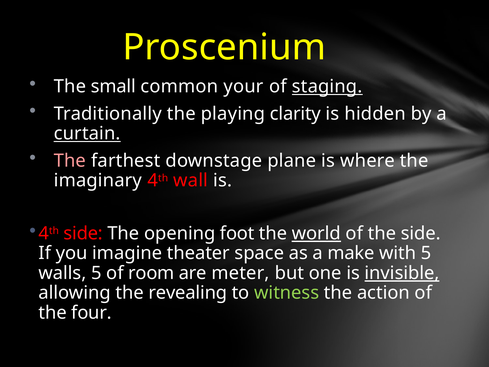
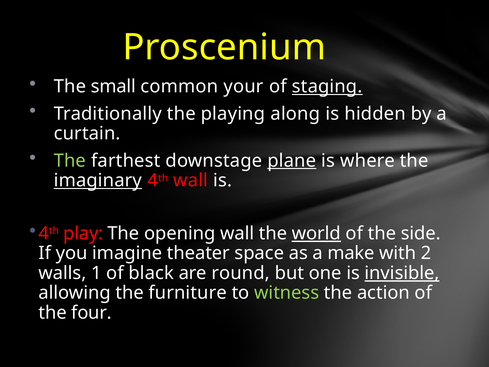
clarity: clarity -> along (295, 114)
curtain underline: present -> none (87, 133)
The colour: pink -> light green (70, 161)
plane underline: none -> present (292, 161)
imaginary underline: none -> present (98, 180)
4th side: side -> play (83, 233)
opening foot: foot -> wall (237, 233)
with 5: 5 -> 2 (426, 253)
walls 5: 5 -> 1 (96, 273)
room: room -> black (151, 273)
meter: meter -> round (241, 273)
revealing: revealing -> furniture (188, 293)
